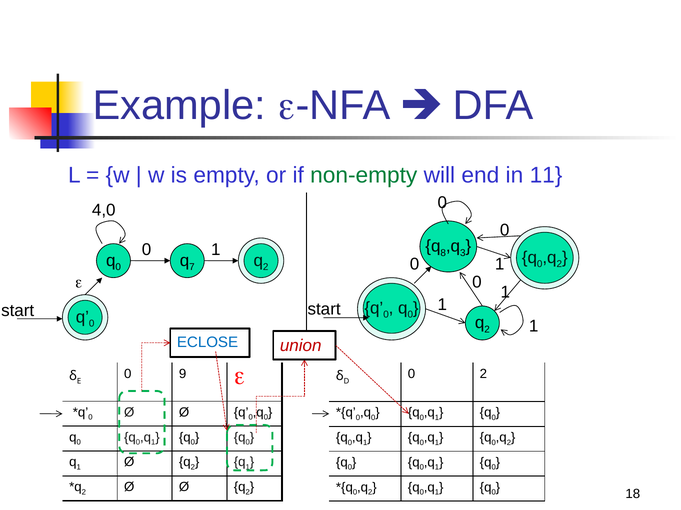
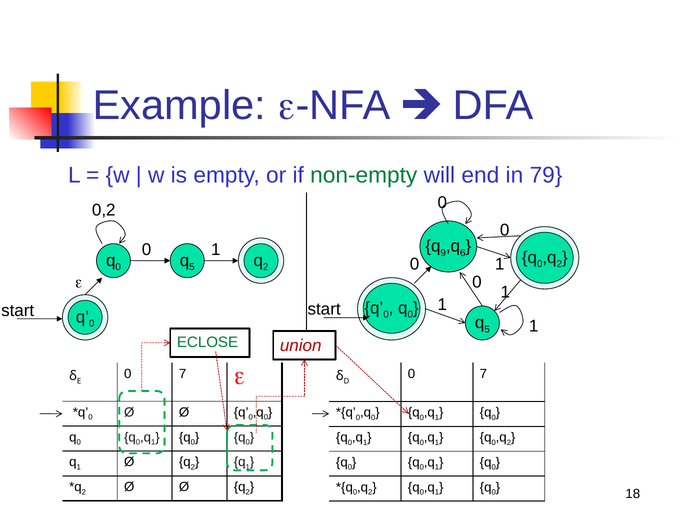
11: 11 -> 79 (546, 175)
4,0: 4,0 -> 0,2 (104, 210)
8: 8 -> 9 (443, 253)
3: 3 -> 6 (463, 253)
7: 7 -> 5 (192, 267)
2: 2 -> 5 (487, 330)
ECLOSE colour: blue -> green (208, 343)
9: 9 -> 7 (183, 374)
2: 2 -> 7 (483, 374)
